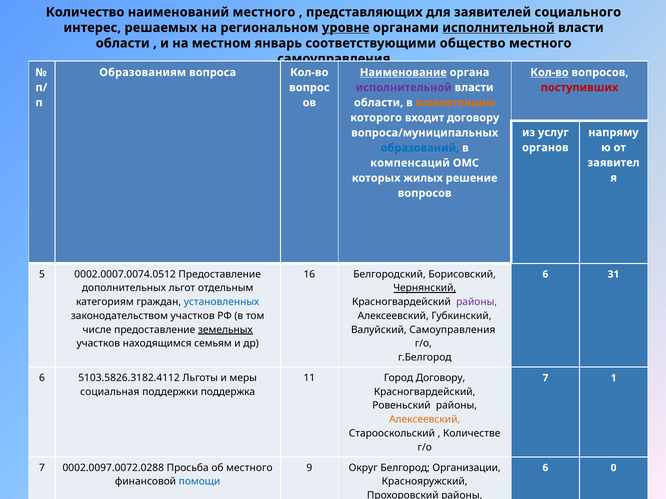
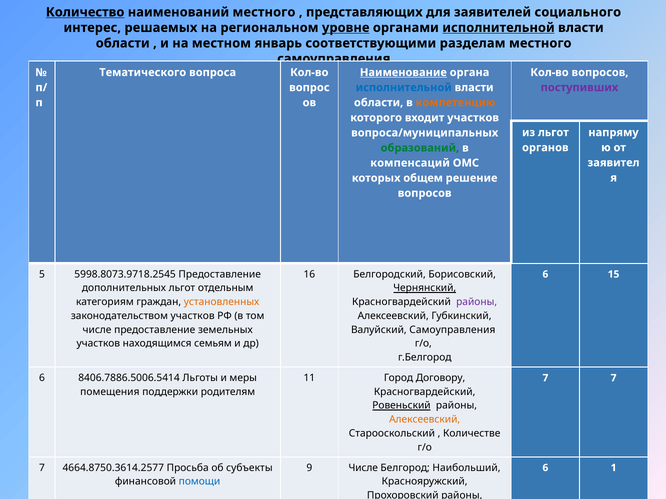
Количество underline: none -> present (85, 12)
общество: общество -> разделам (473, 43)
Образованиям: Образованиям -> Тематического (143, 72)
Кол-во underline: present -> none (549, 72)
исполнительной colour: purple -> blue (404, 88)
поступивших colour: red -> purple (579, 88)
входит договору: договору -> участков (473, 118)
из услуг: услуг -> льгот (553, 133)
образований colour: blue -> green (420, 148)
жилых: жилых -> общем (423, 178)
0002.0007.0074.0512: 0002.0007.0074.0512 -> 5998.8073.9718.2545 (125, 275)
31: 31 -> 15 (614, 275)
установленных colour: blue -> orange (222, 302)
земельных underline: present -> none (225, 330)
5103.5826.3182.4112: 5103.5826.3182.4112 -> 8406.7886.5006.5414 (129, 378)
1: 1 -> 7 (614, 378)
социальная: социальная -> помещения (110, 392)
поддержка: поддержка -> родителям (228, 392)
Ровеньский underline: none -> present (401, 406)
0002.0097.0072.0288: 0002.0097.0072.0288 -> 4664.8750.3614.2577 (113, 468)
об местного: местного -> субъекты (249, 468)
9 Округ: Округ -> Числе (363, 468)
Организации: Организации -> Наибольший (467, 468)
0: 0 -> 1 (614, 468)
